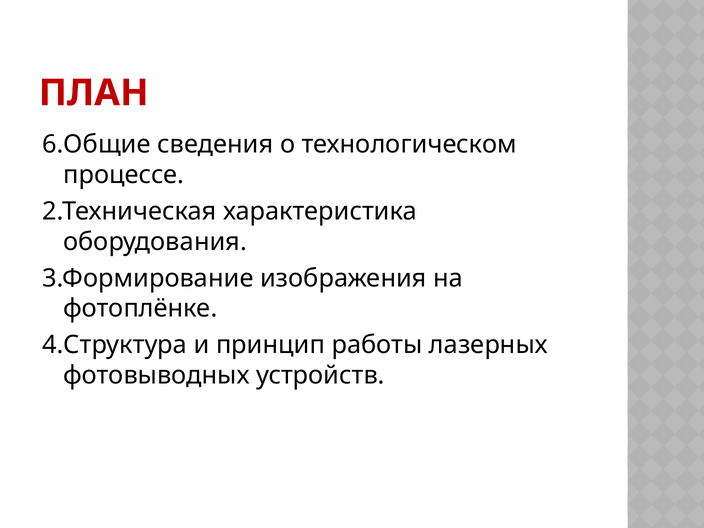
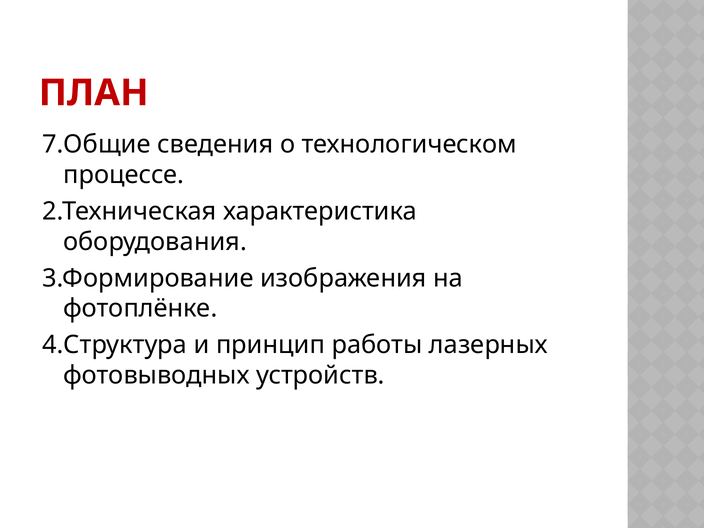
6.Общие: 6.Общие -> 7.Общие (96, 144)
